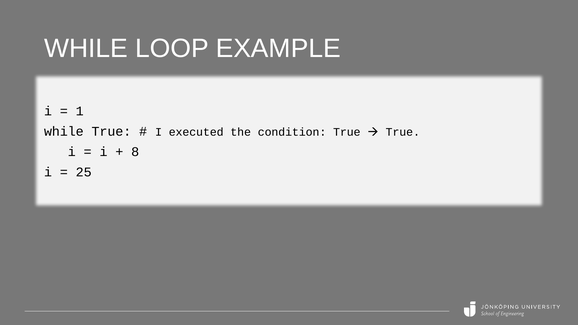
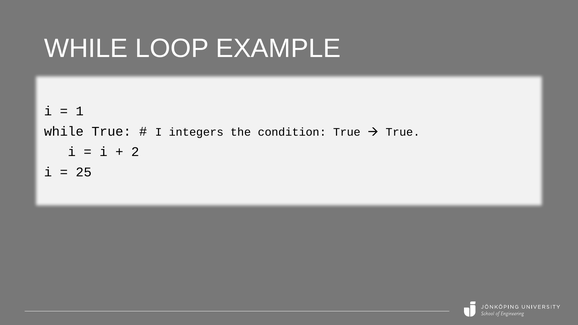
executed: executed -> integers (196, 132)
8: 8 -> 2 (135, 152)
